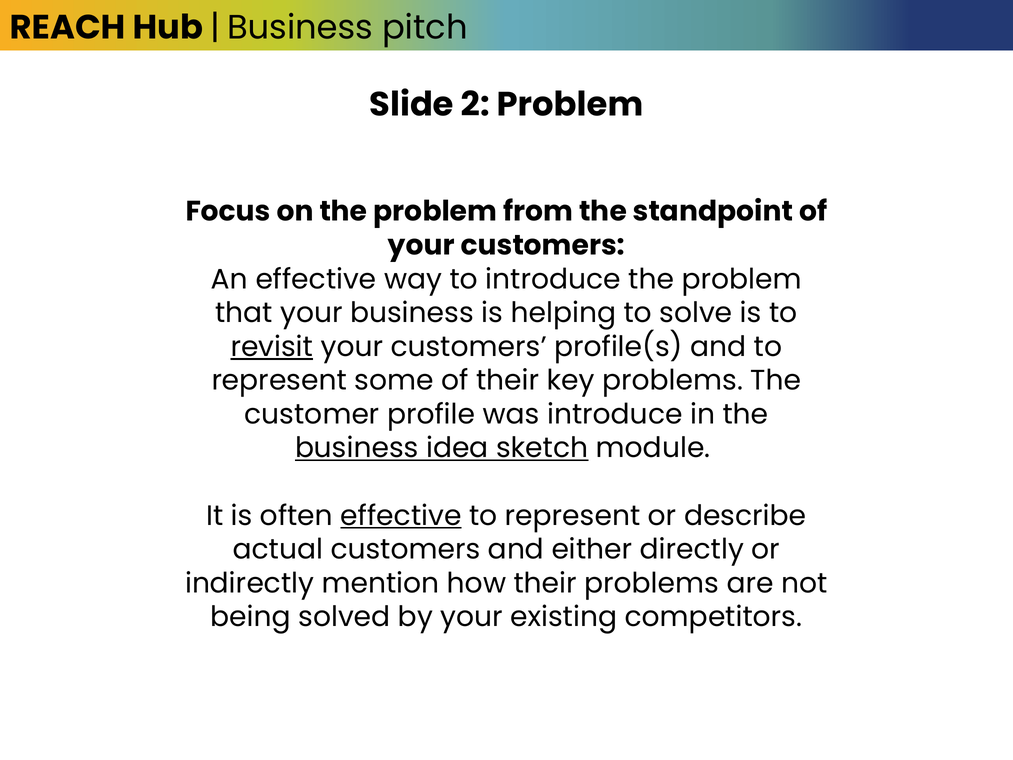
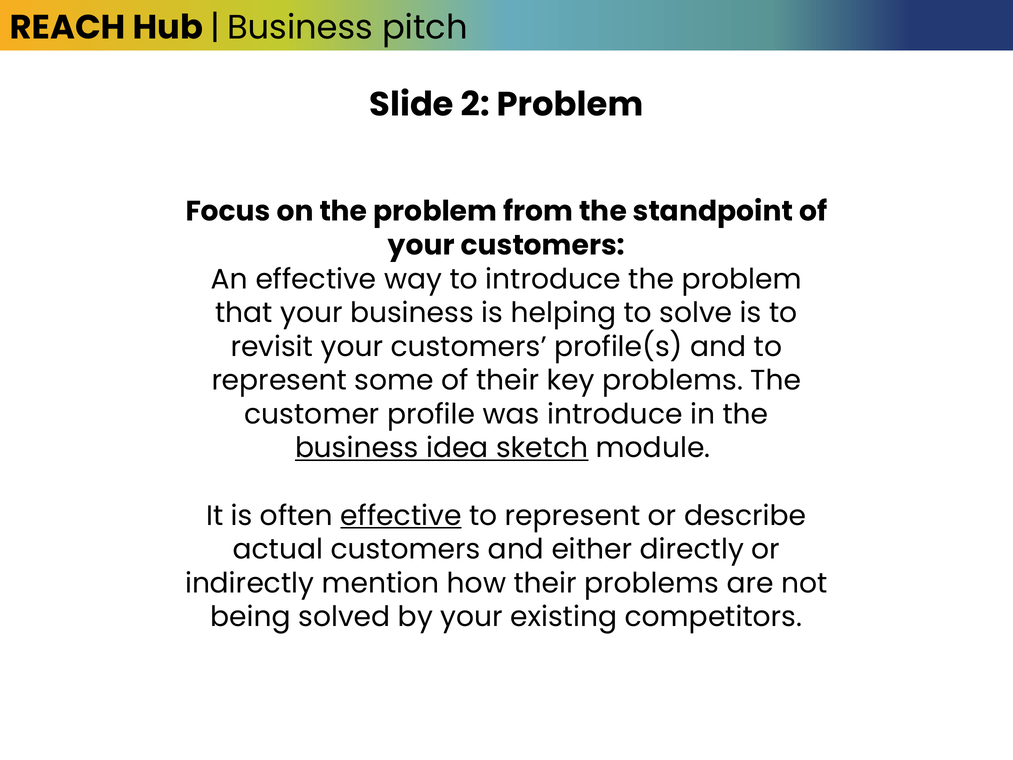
revisit underline: present -> none (272, 347)
